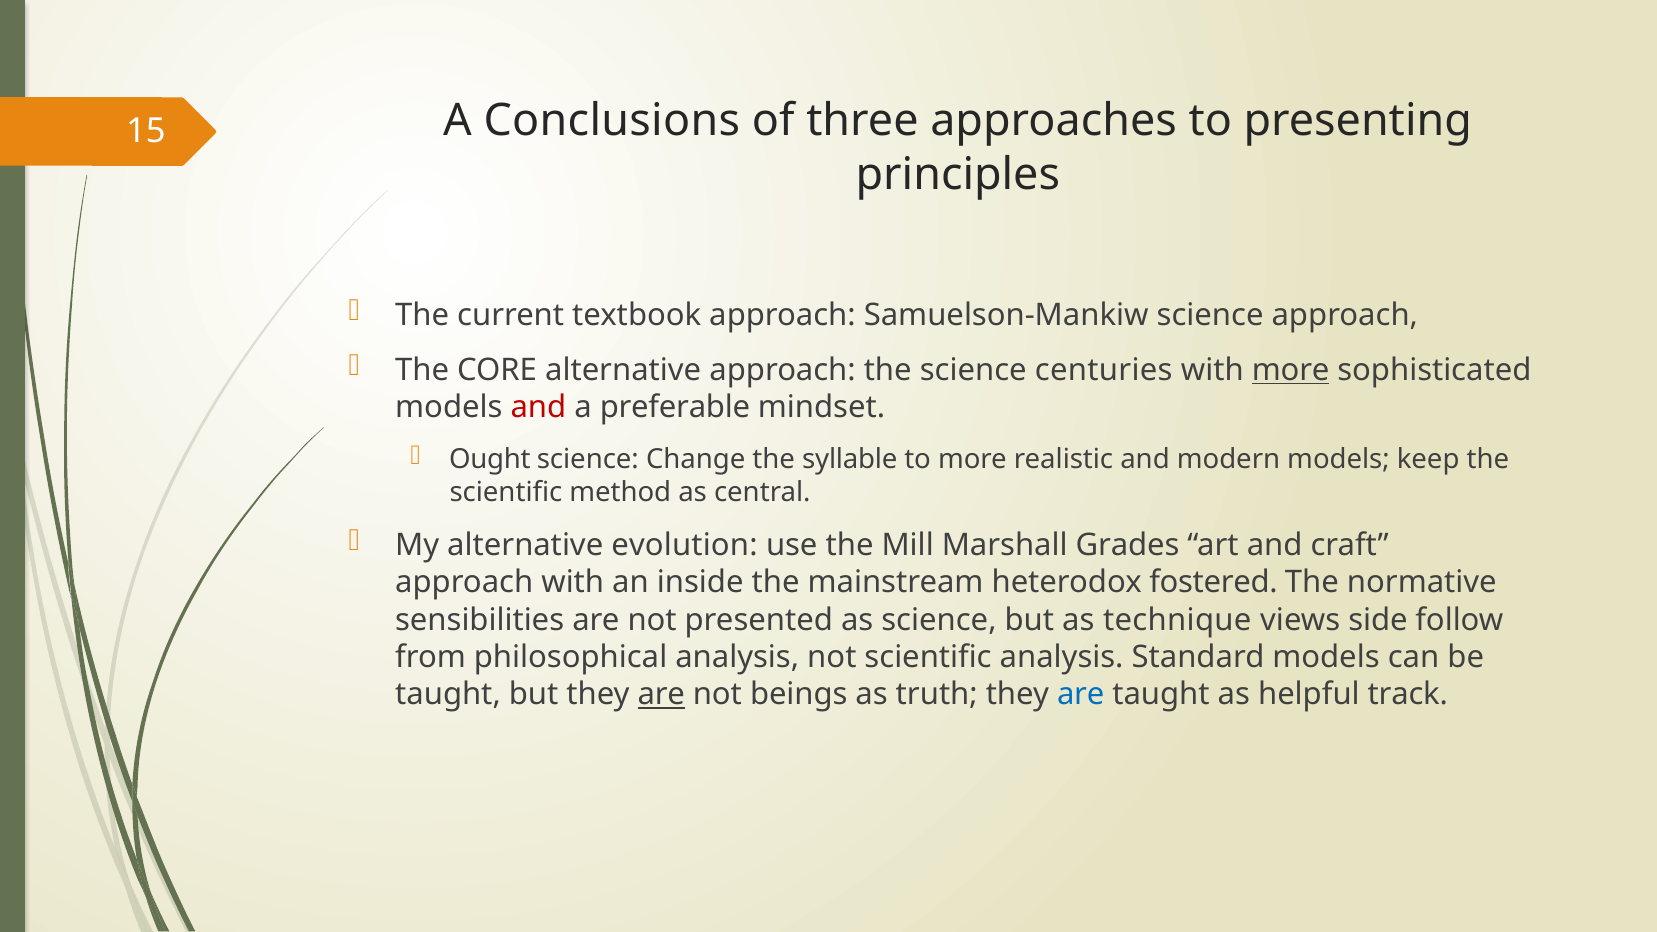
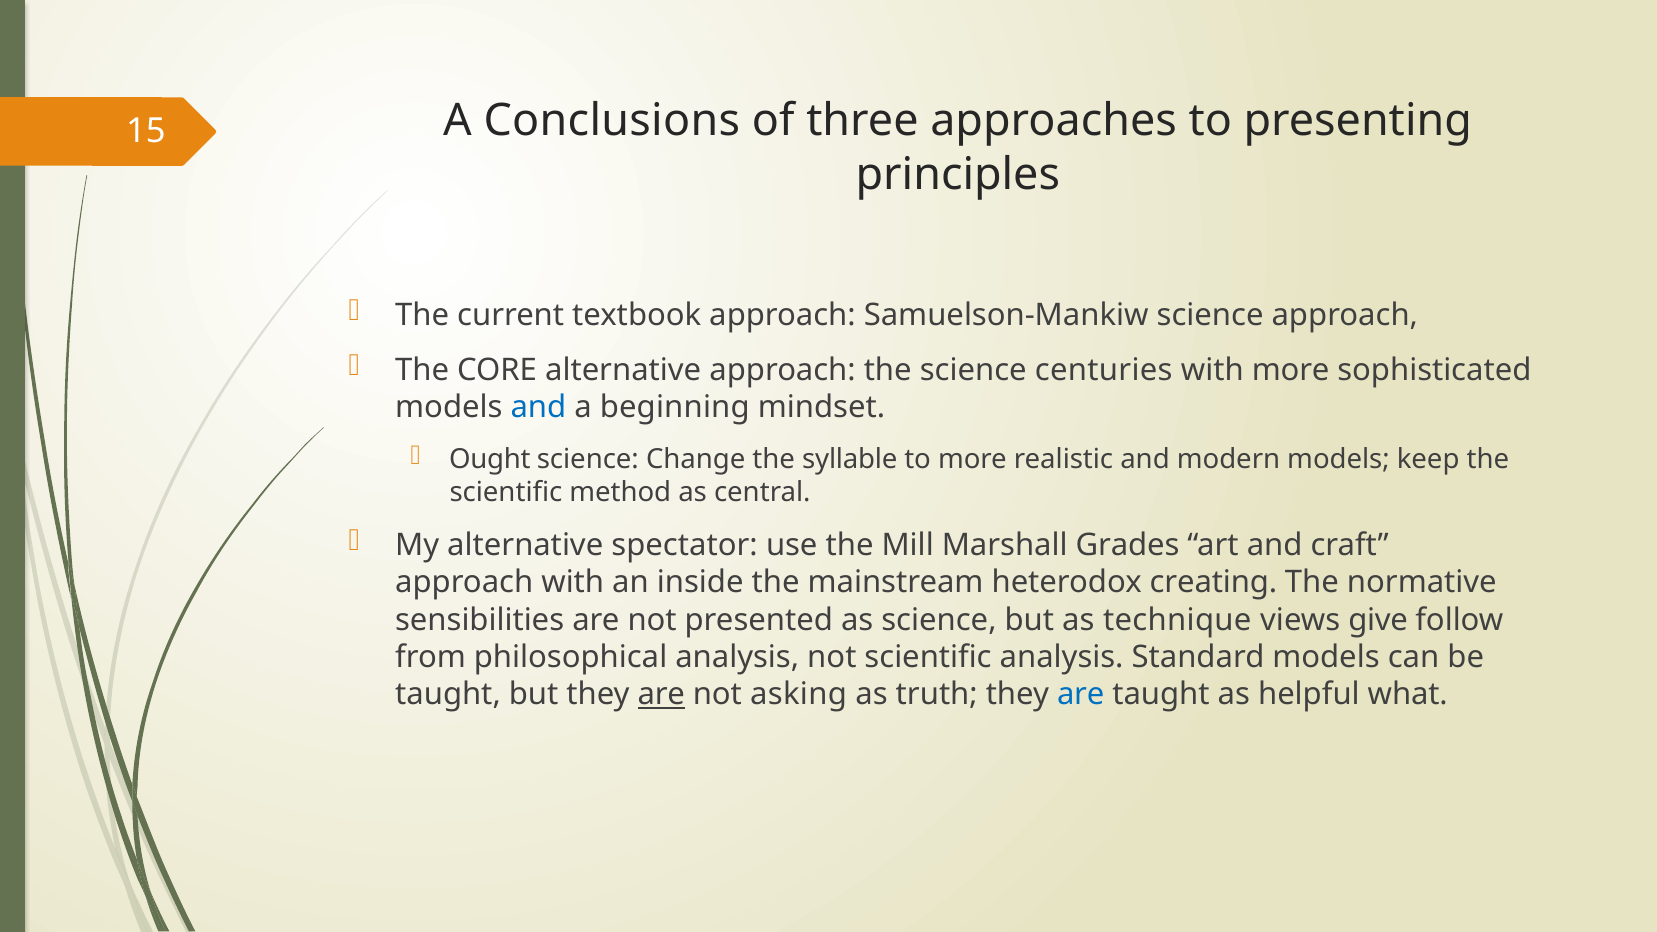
more underline: present -> none (1291, 370)
and colour: red -> blue (538, 407)
preferable: preferable -> beginning (675, 407)
evolution: evolution -> spectator (685, 545)
fostered: fostered -> creating (1213, 583)
side: side -> give (1378, 620)
beings: beings -> asking (799, 695)
track: track -> what (1408, 695)
